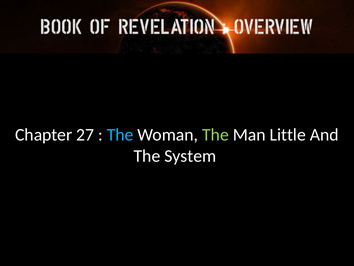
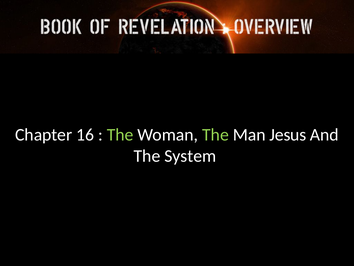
27: 27 -> 16 (85, 135)
The colour: light blue -> light green (120, 135)
Little: Little -> Jesus (288, 135)
